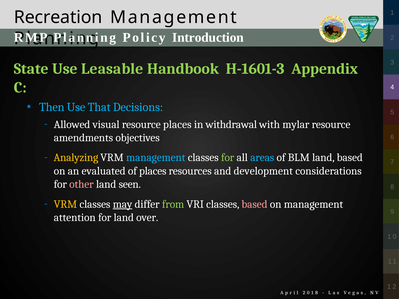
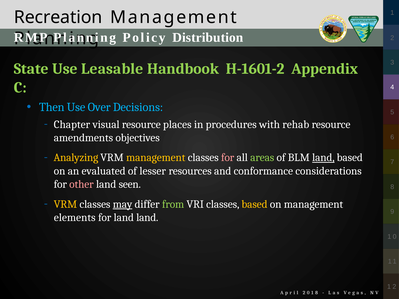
Introduction: Introduction -> Distribution (208, 37)
H-1601-3: H-1601-3 -> H-1601-2 (255, 69)
That: That -> Over (99, 107)
Allowed: Allowed -> Chapter (72, 124)
withdrawal: withdrawal -> procedures (231, 124)
mylar: mylar -> rehab (296, 124)
management colour: light blue -> yellow (156, 158)
for colour: light green -> pink (228, 158)
areas colour: light blue -> light green (262, 158)
land underline: none -> present (323, 158)
of places: places -> lesser (153, 171)
development: development -> conformance (263, 171)
based colour: pink -> yellow (254, 204)
attention: attention -> elements (75, 218)
land over: over -> land (147, 218)
